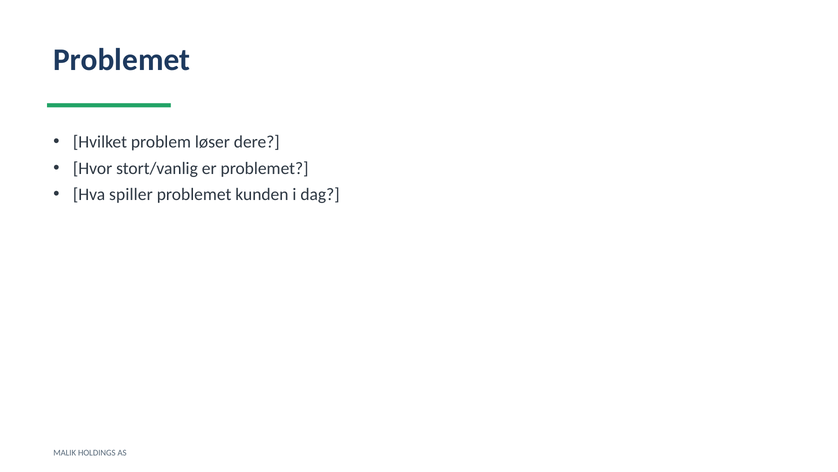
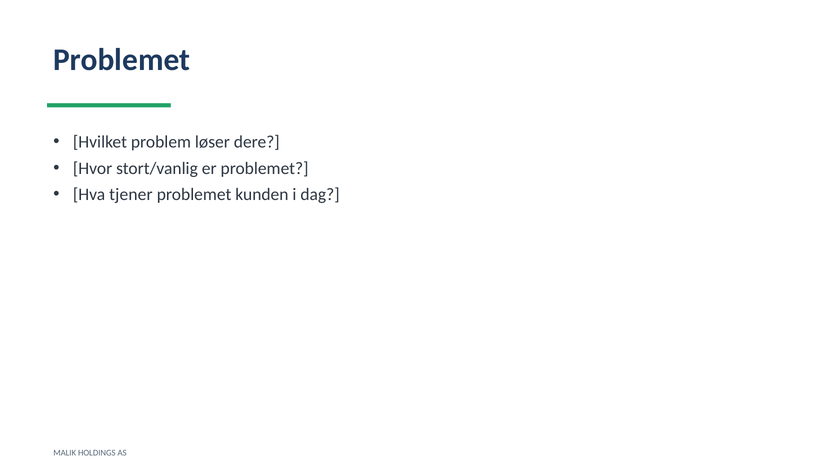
spiller: spiller -> tjener (131, 194)
